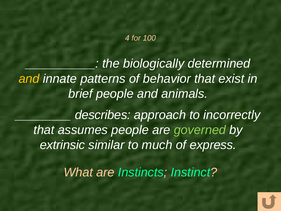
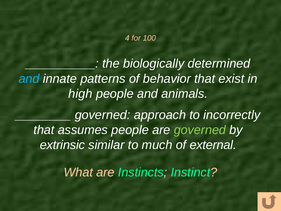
and colour: yellow -> light blue (29, 79)
brief: brief -> high (80, 94)
describes: describes -> governed (103, 115)
express: express -> external (213, 145)
